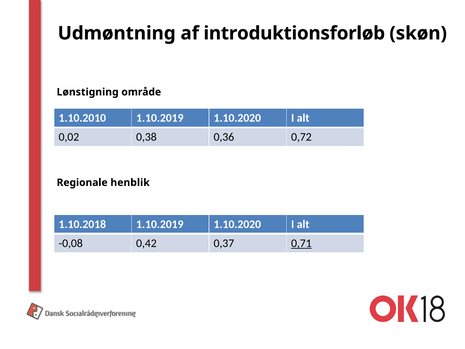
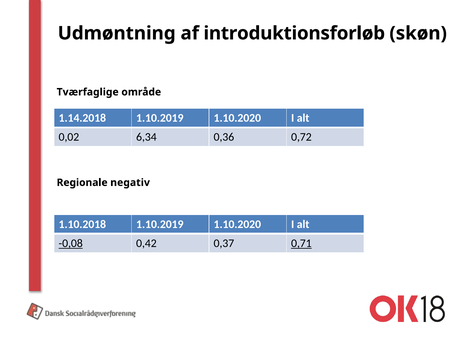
Lønstigning: Lønstigning -> Tværfaglige (88, 92)
1.10.2010: 1.10.2010 -> 1.14.2018 (82, 118)
0,38: 0,38 -> 6,34 (146, 137)
henblik: henblik -> negativ (130, 182)
-0,08 underline: none -> present (71, 243)
